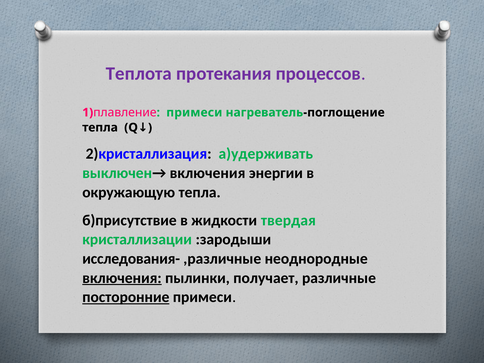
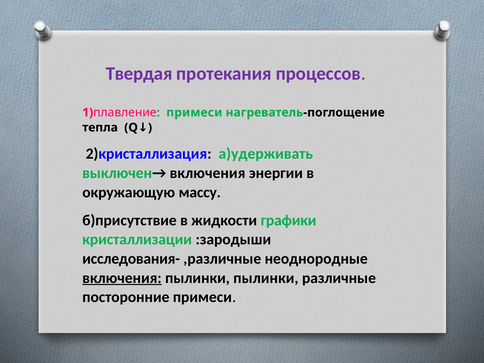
Теплота: Теплота -> Твердая (139, 74)
окружающую тепла: тепла -> массу (200, 192)
твердая: твердая -> графики (289, 220)
пылинки получает: получает -> пылинки (266, 278)
посторонние underline: present -> none (126, 297)
